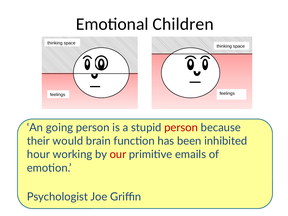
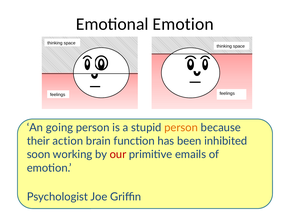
Emotional Children: Children -> Emotion (183, 24)
person colour: red -> orange (181, 128)
would: would -> action (68, 141)
hour: hour -> soon (39, 154)
